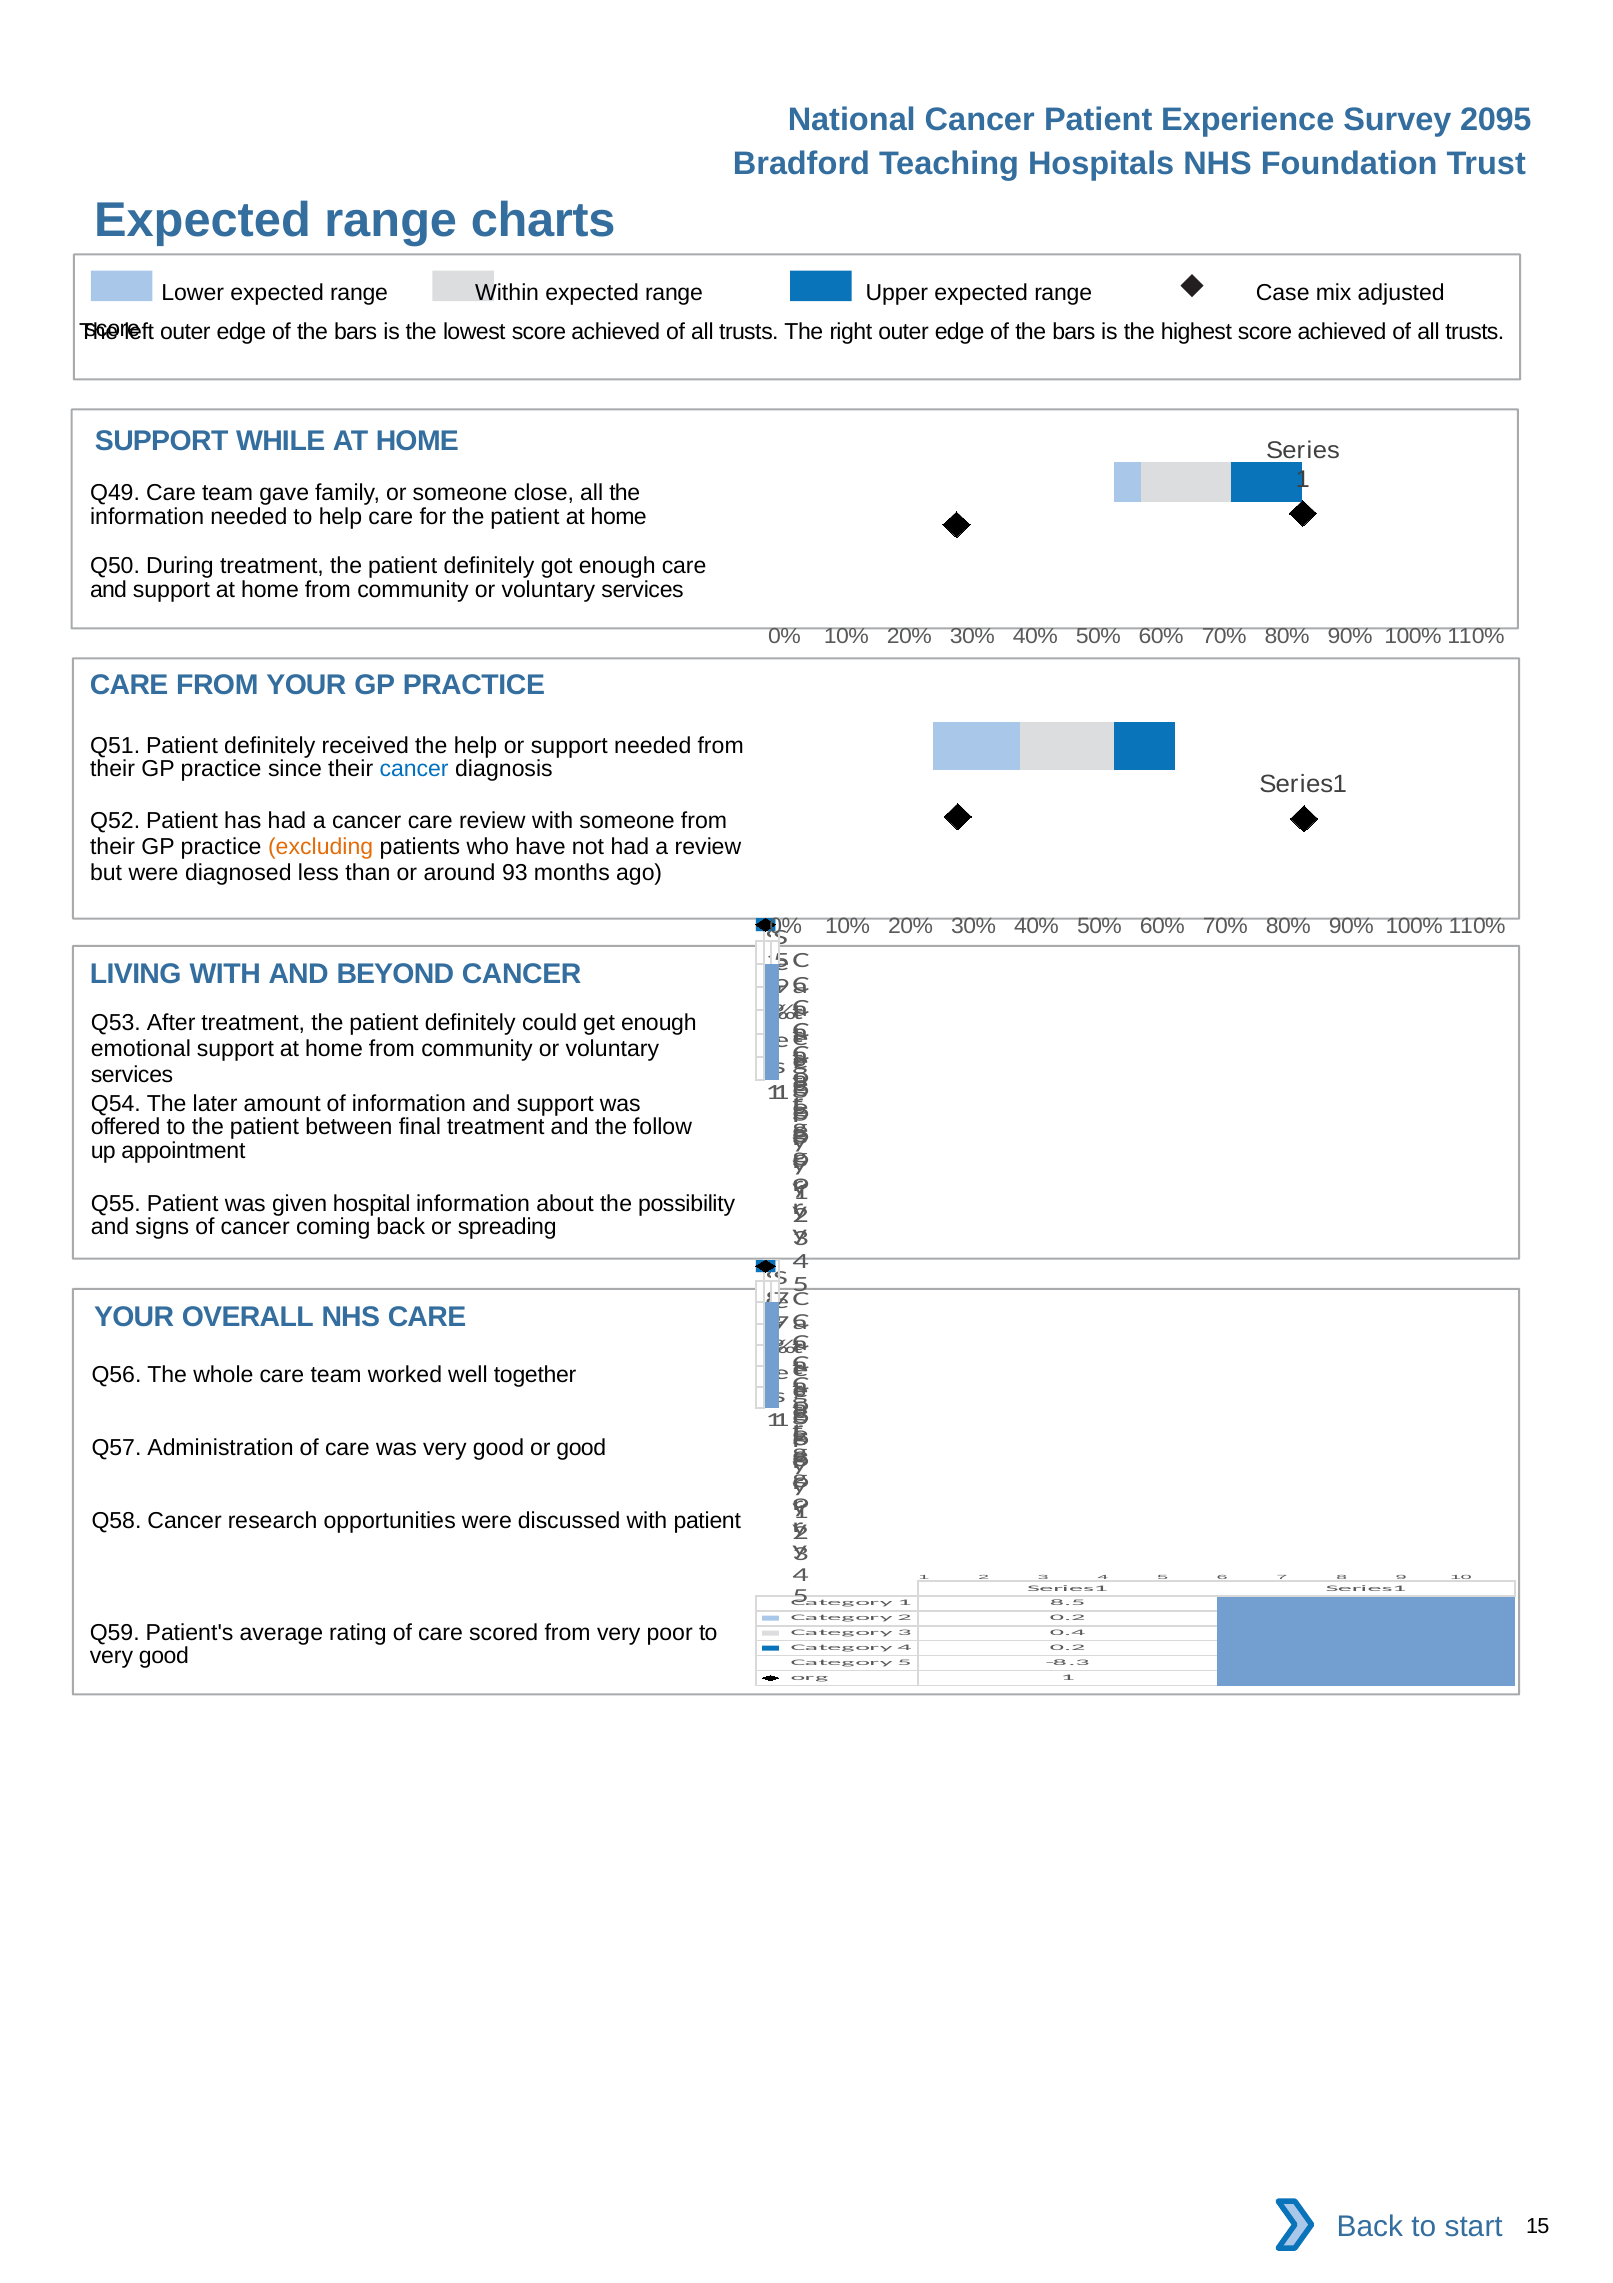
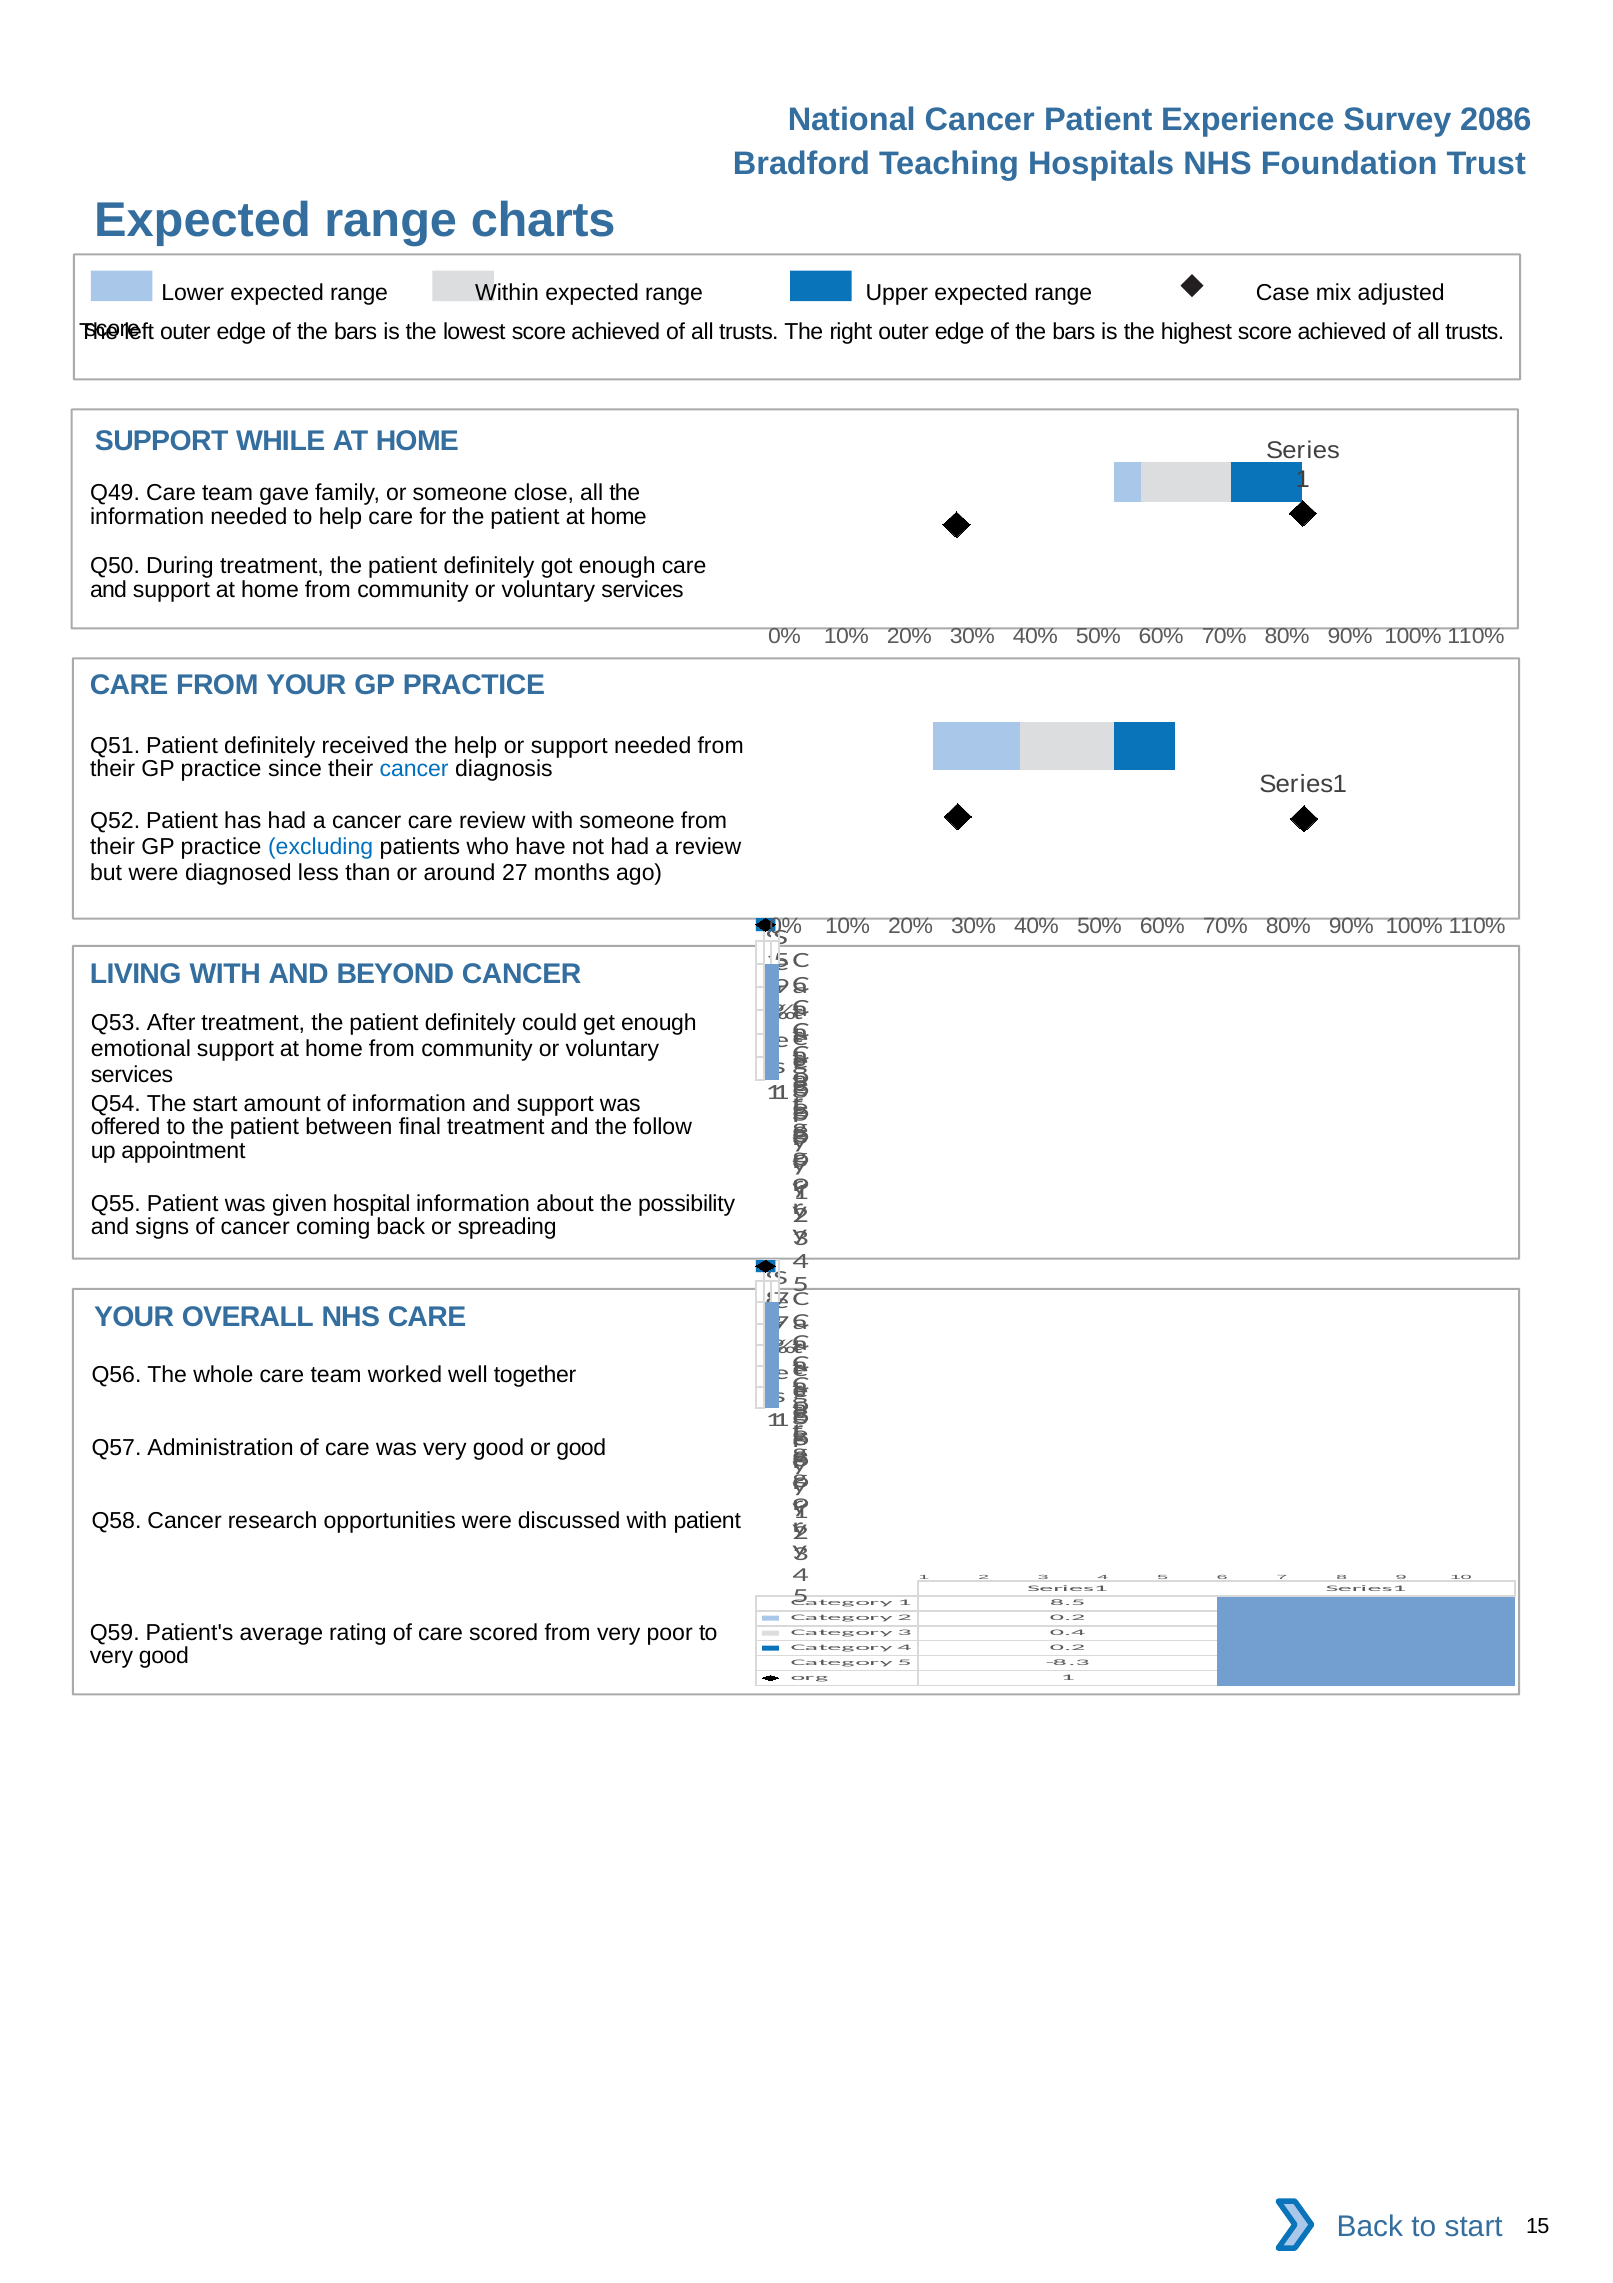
2095: 2095 -> 2086 (1496, 120)
excluding colour: orange -> blue (321, 847)
93: 93 -> 27 (515, 872)
The later: later -> start (215, 1104)
